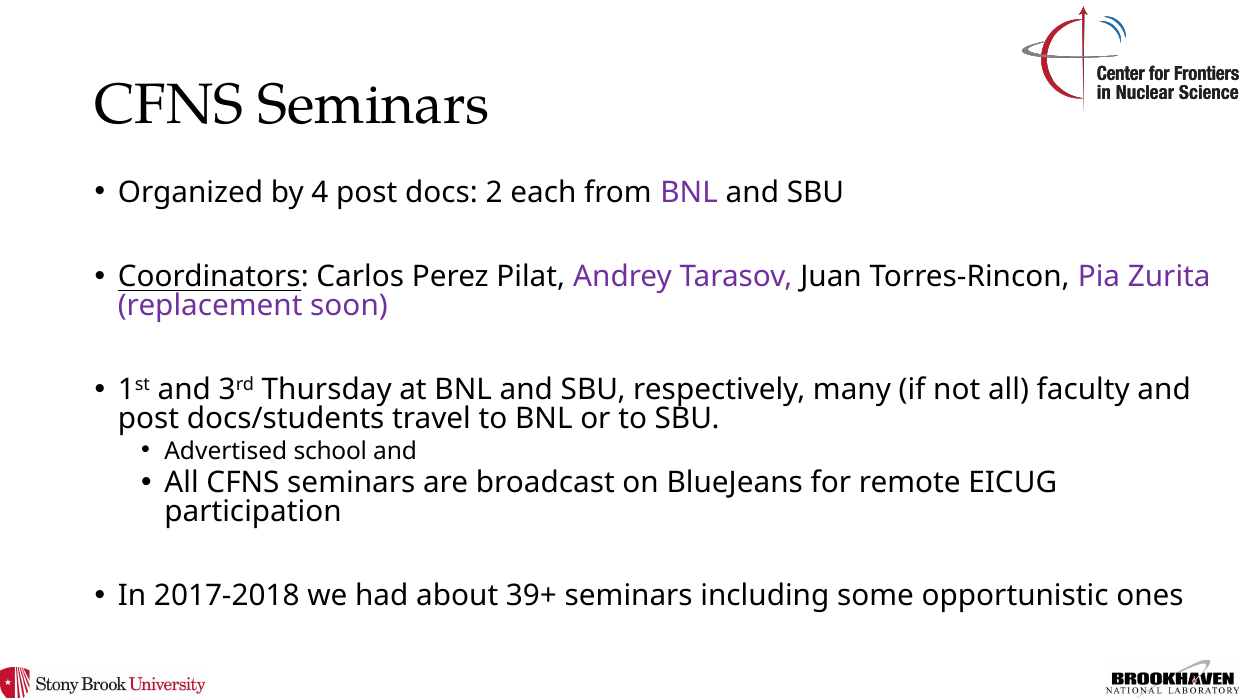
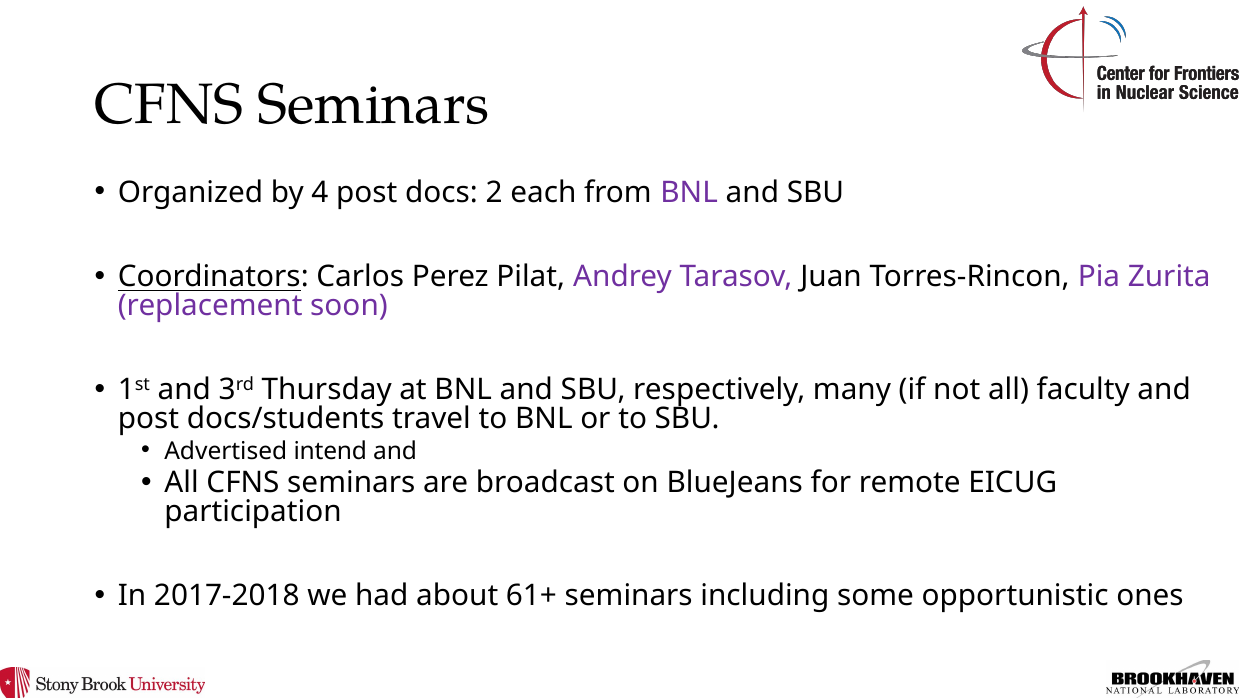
school: school -> intend (330, 451)
39+: 39+ -> 61+ (531, 596)
